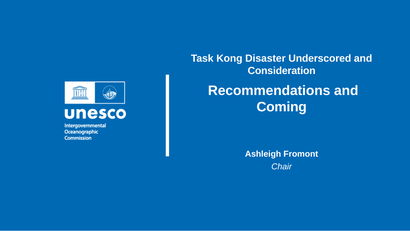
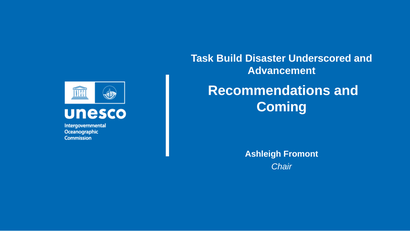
Kong: Kong -> Build (229, 59)
Consideration: Consideration -> Advancement (282, 71)
